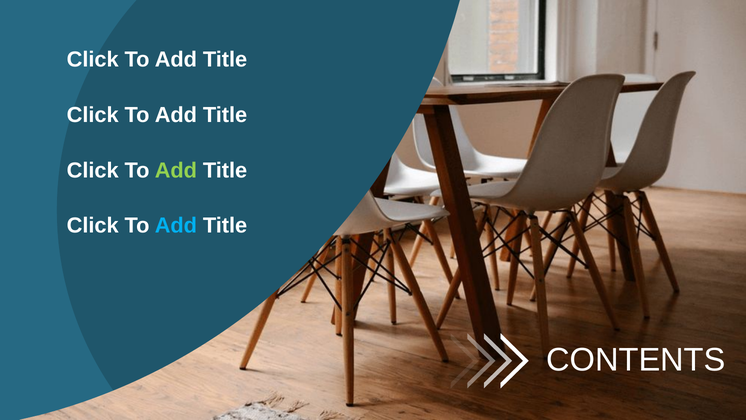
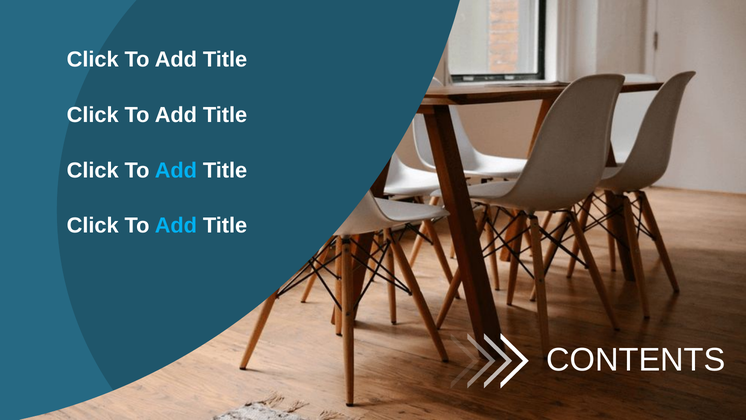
Add colour: light green -> light blue (176, 170)
